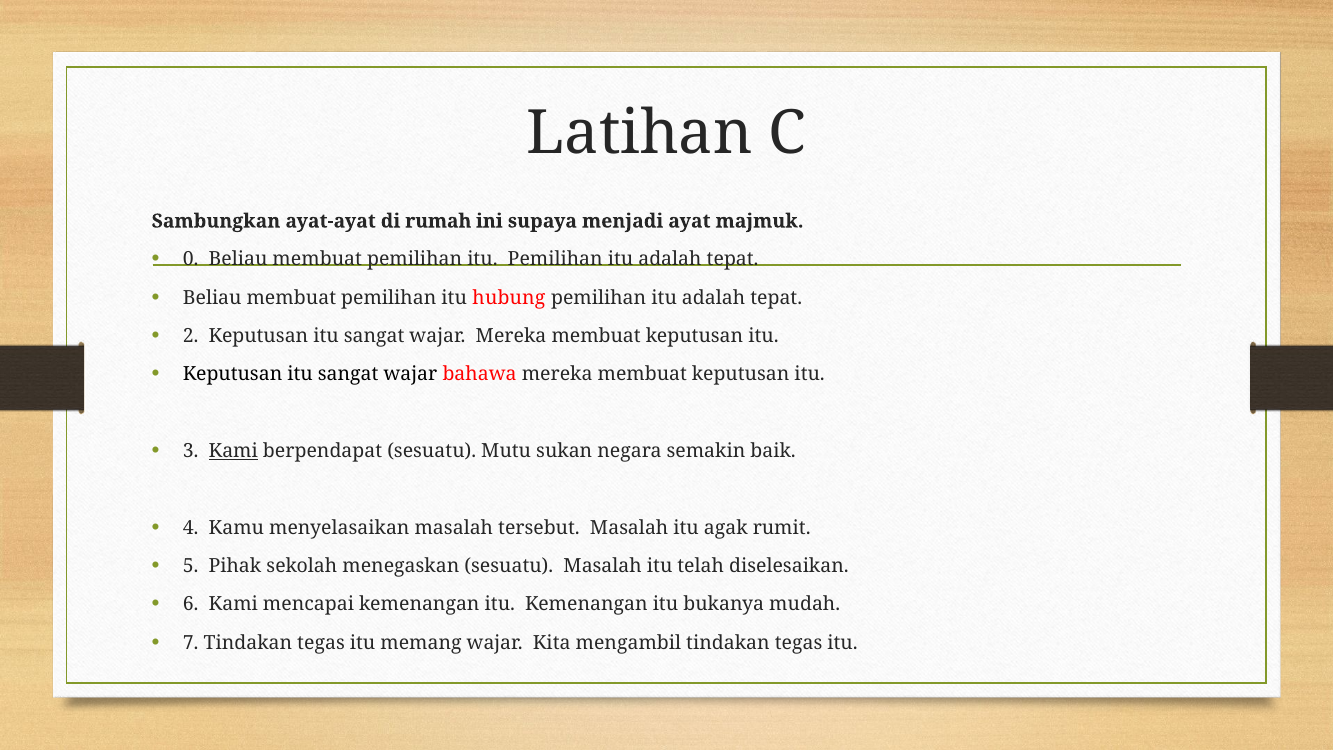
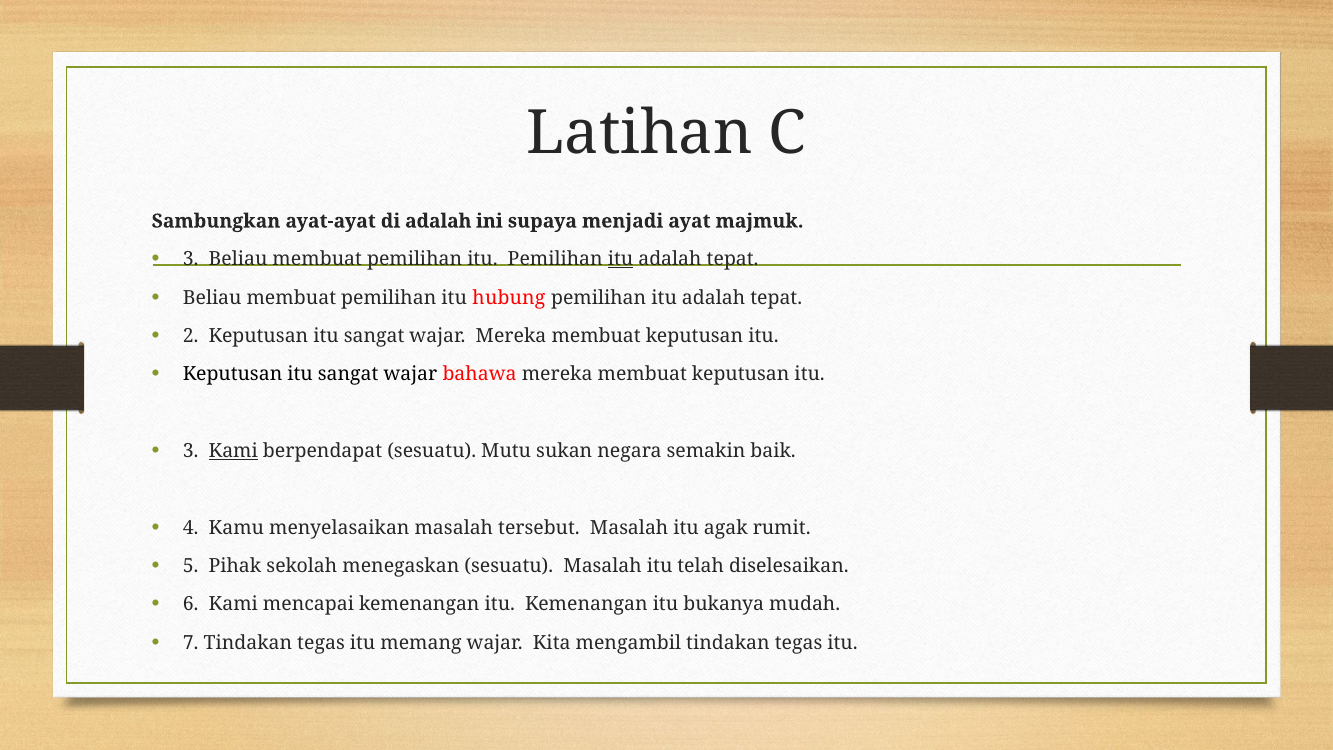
di rumah: rumah -> adalah (438, 221)
0: 0 -> 3 (191, 259)
itu underline: none -> present (621, 259)
